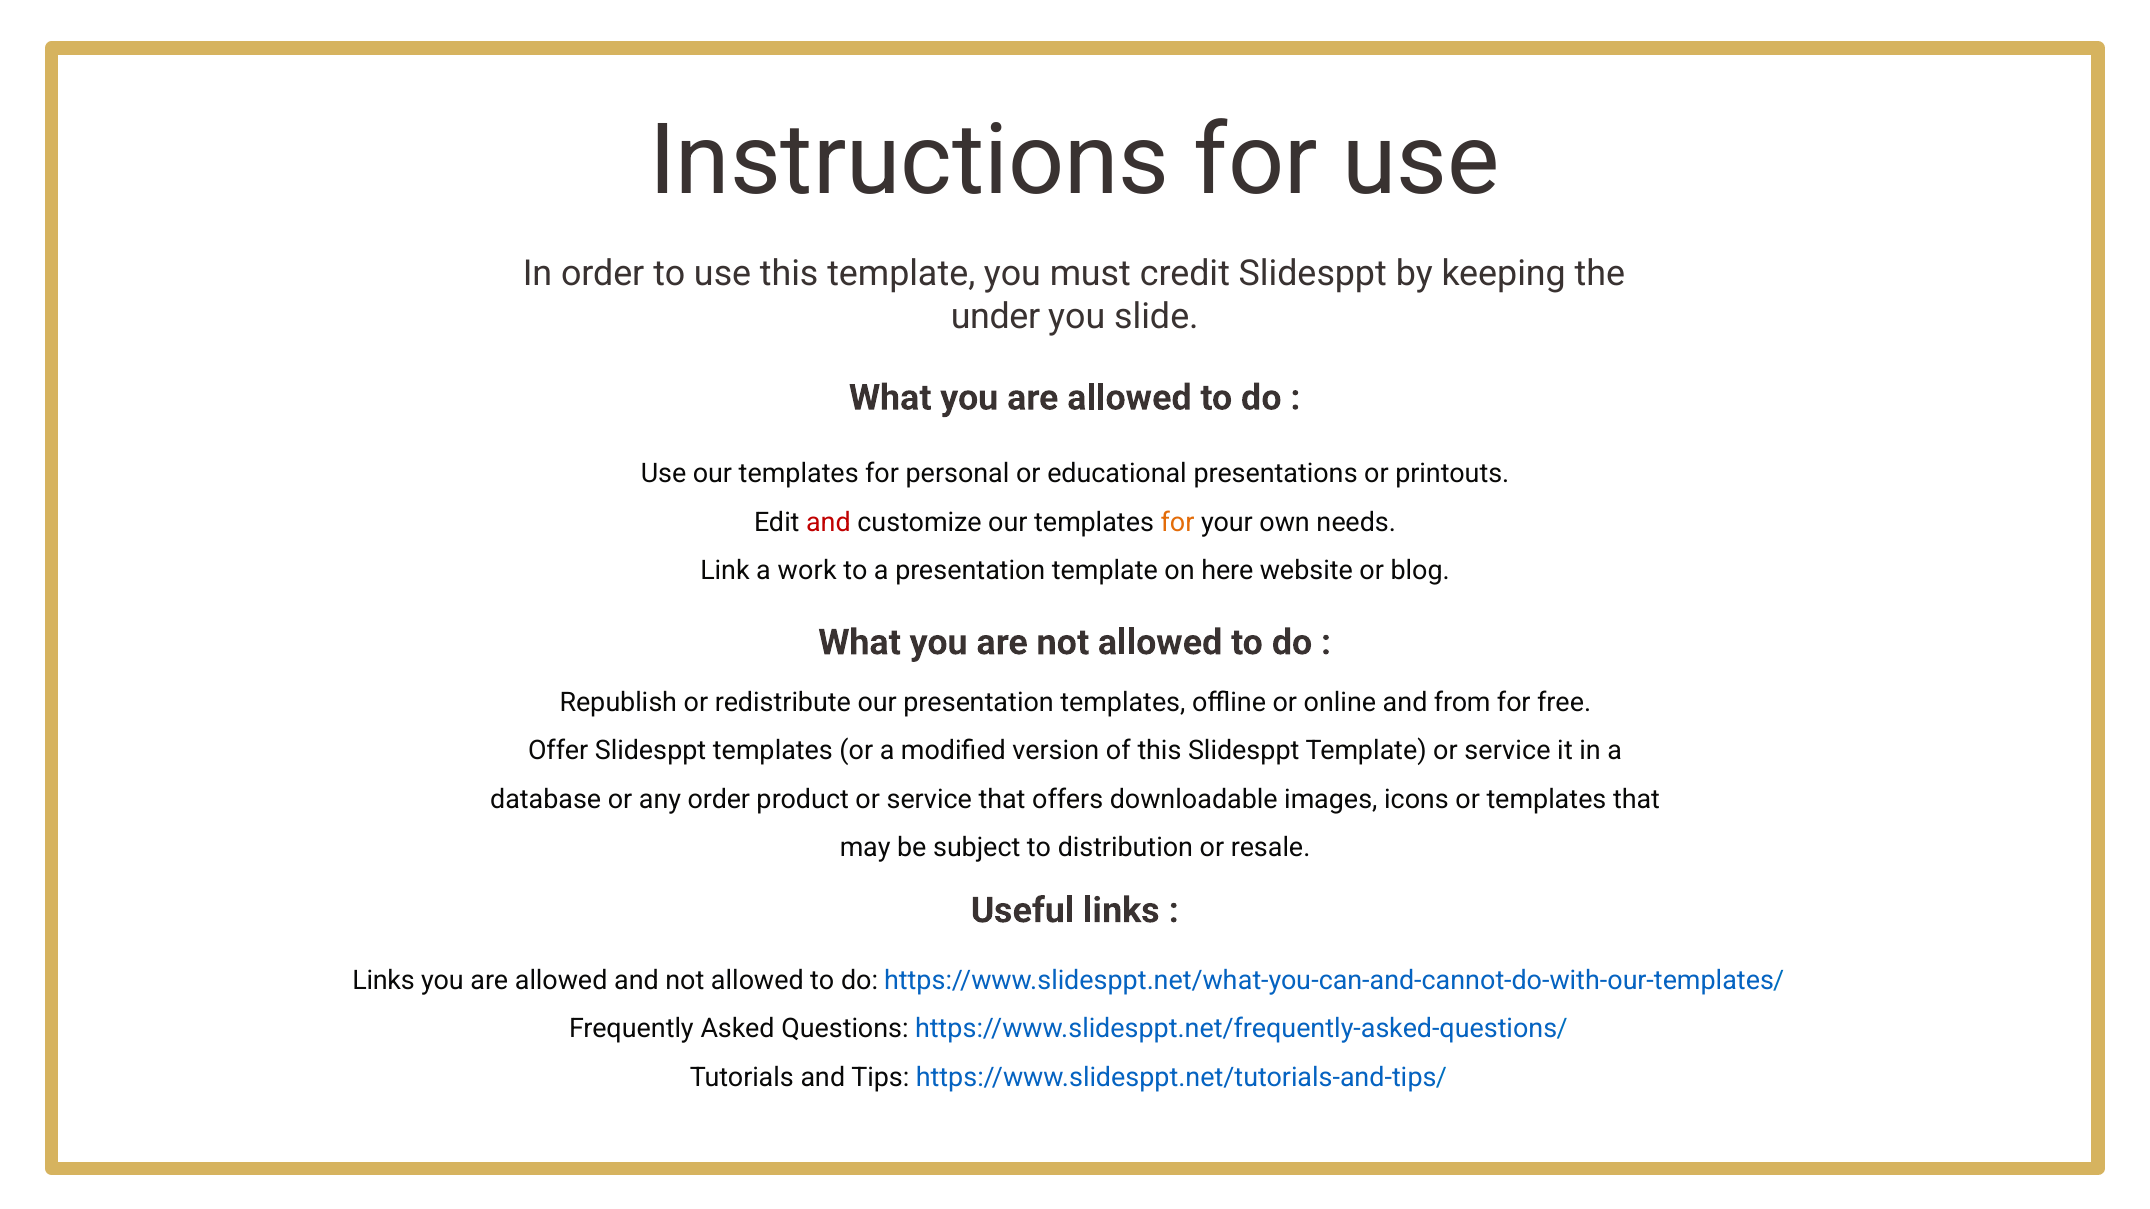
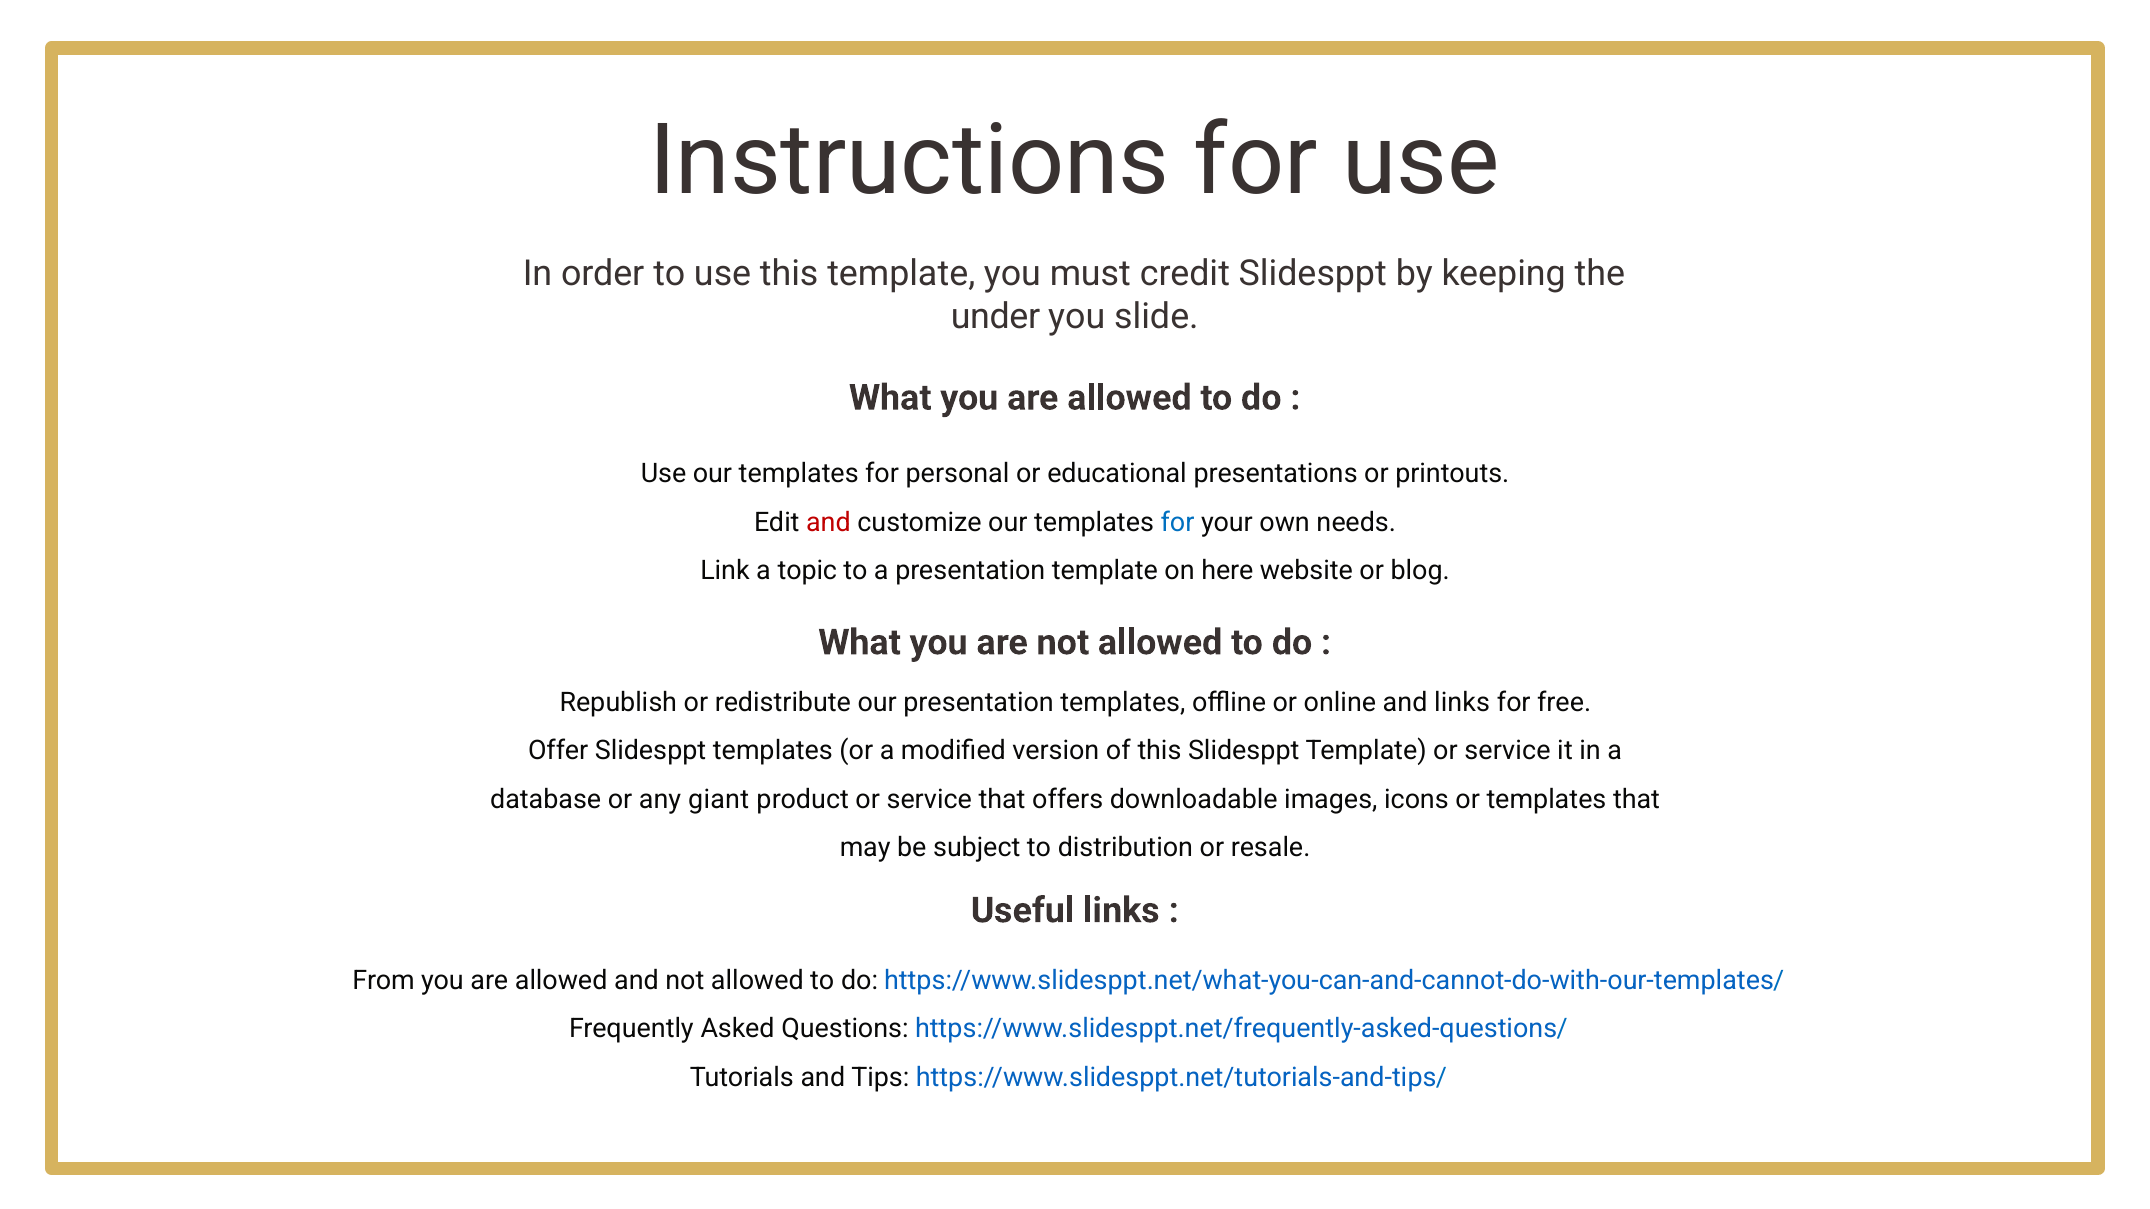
for colour: orange -> blue (1177, 522)
work: work -> topic (807, 571)
and from: from -> links (1462, 703)
any order: order -> giant (719, 800)
Links: Links -> From (384, 981)
